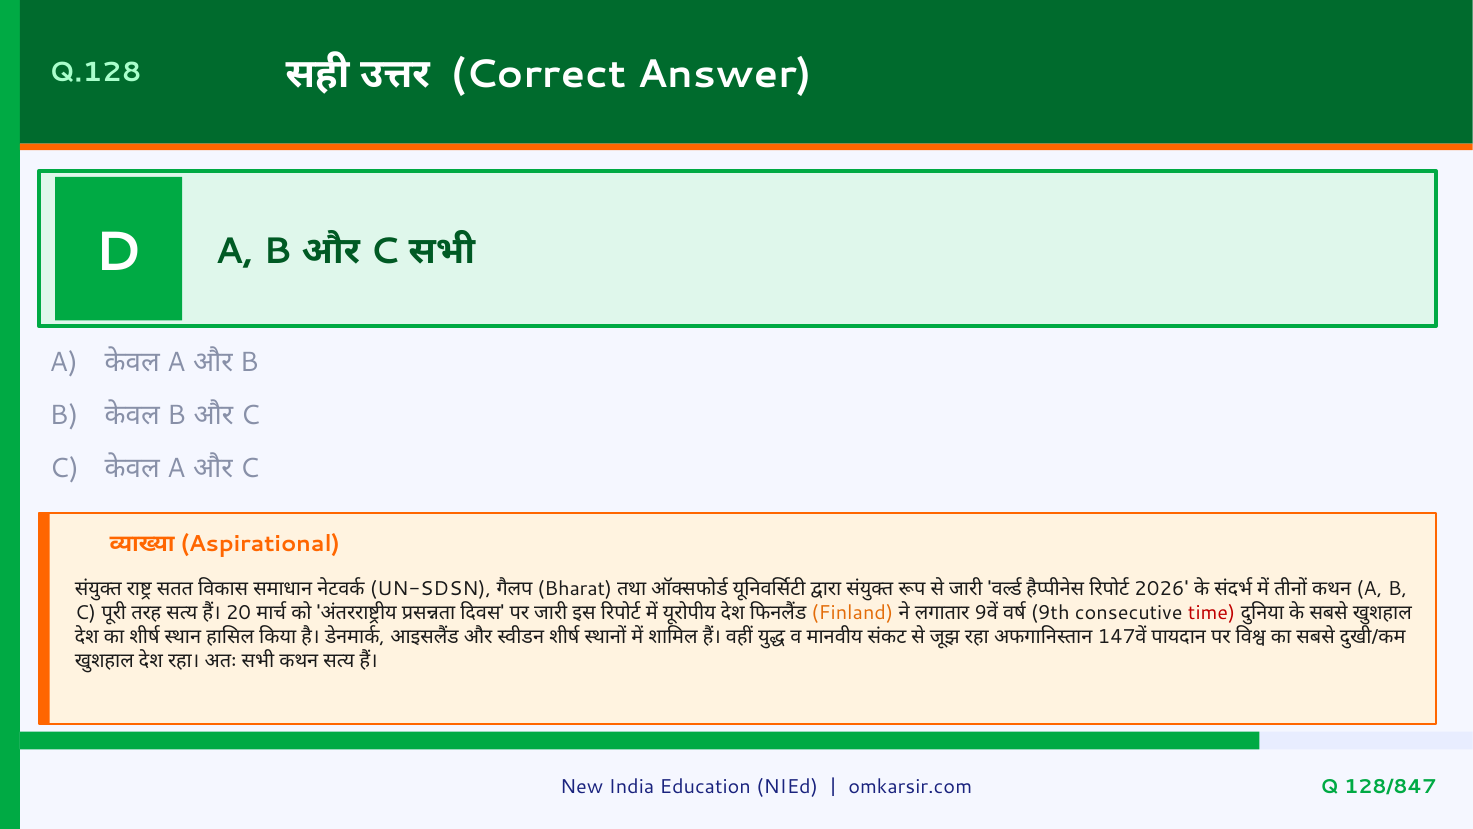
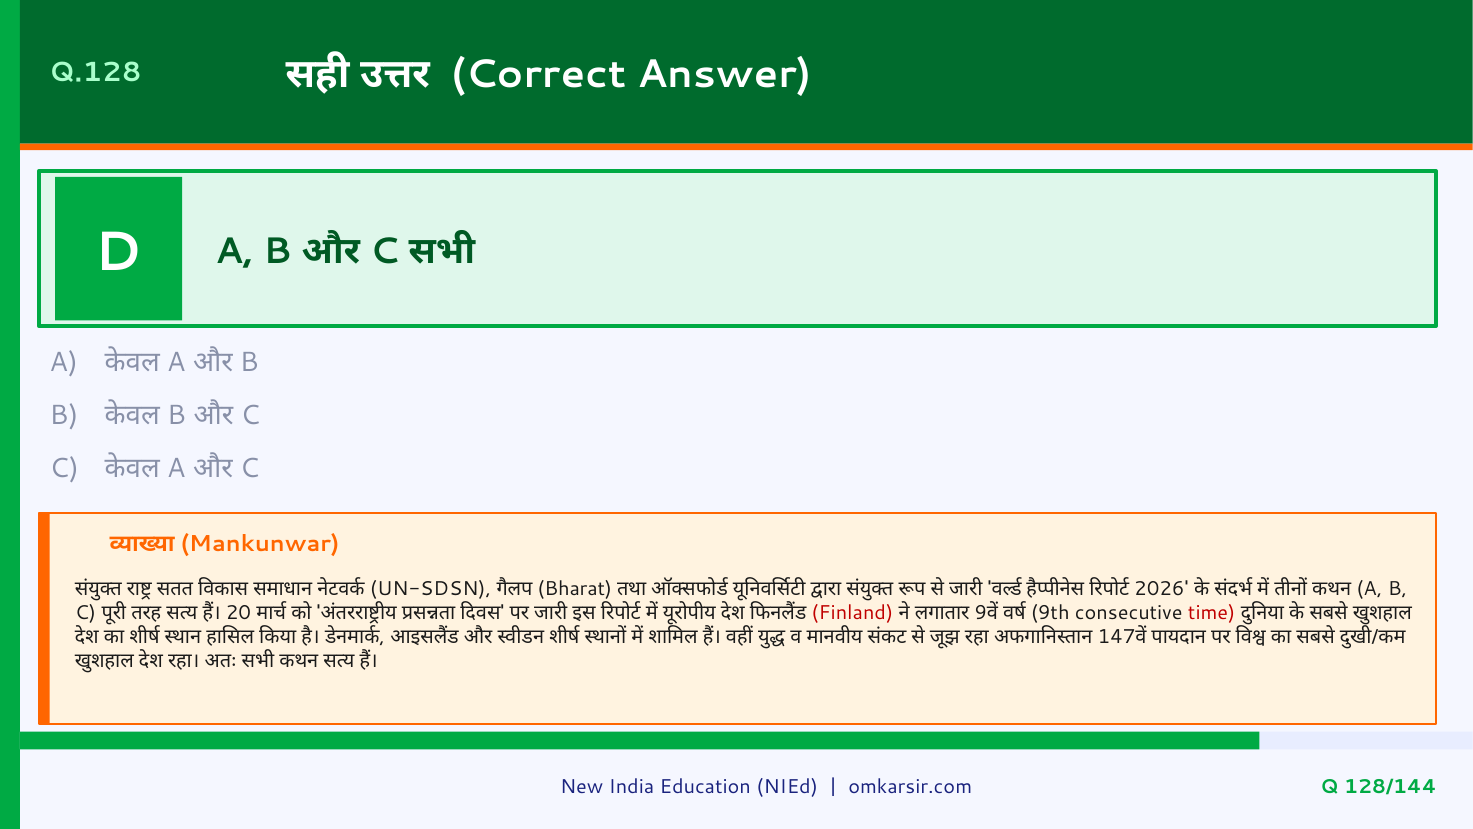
Aspirational: Aspirational -> Mankunwar (260, 544)
Finland colour: orange -> red (852, 613)
128/847: 128/847 -> 128/144 (1390, 787)
